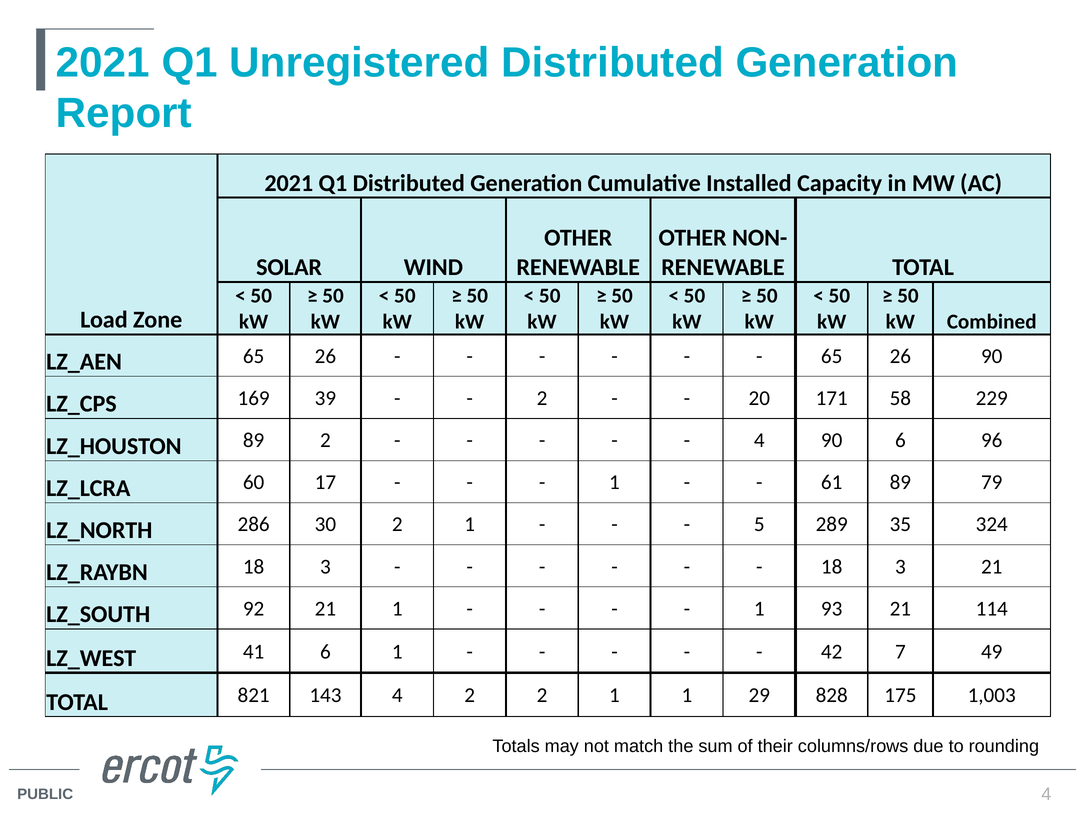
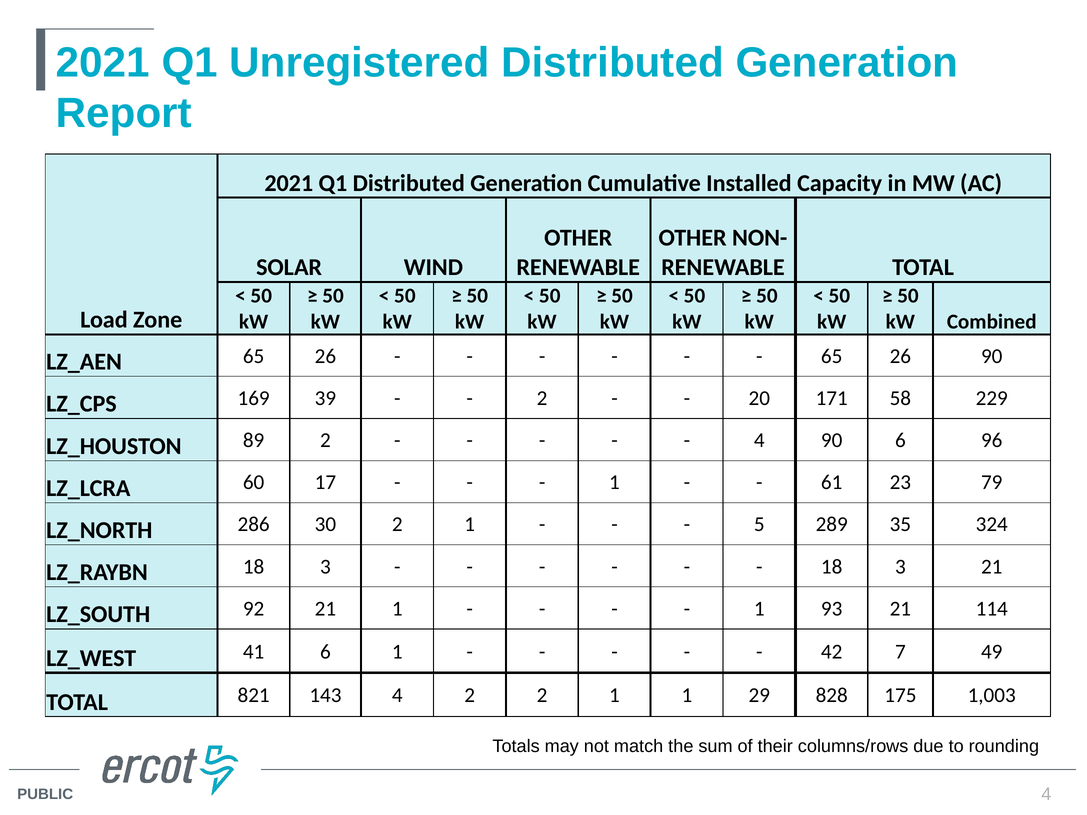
61 89: 89 -> 23 (900, 483)
